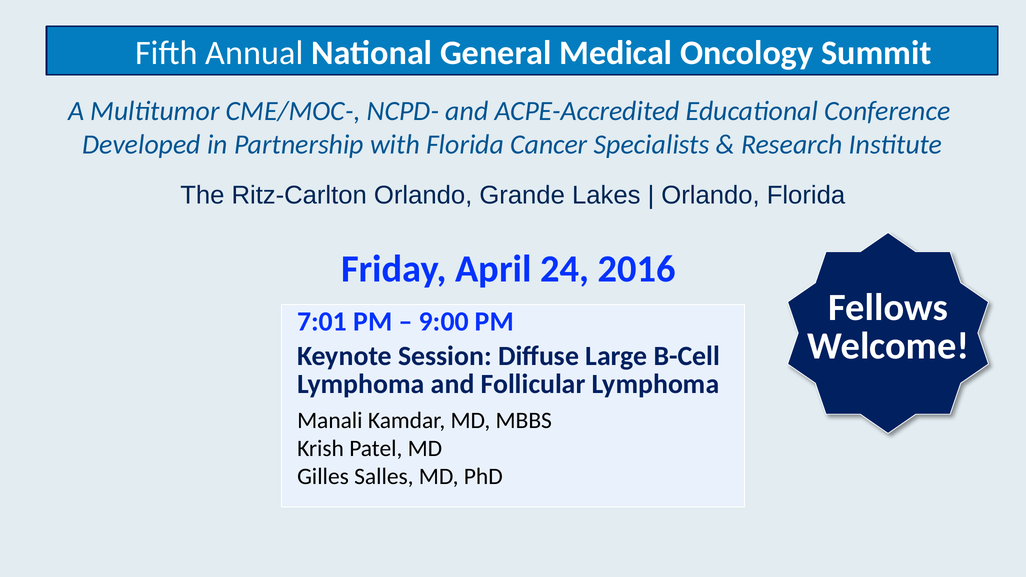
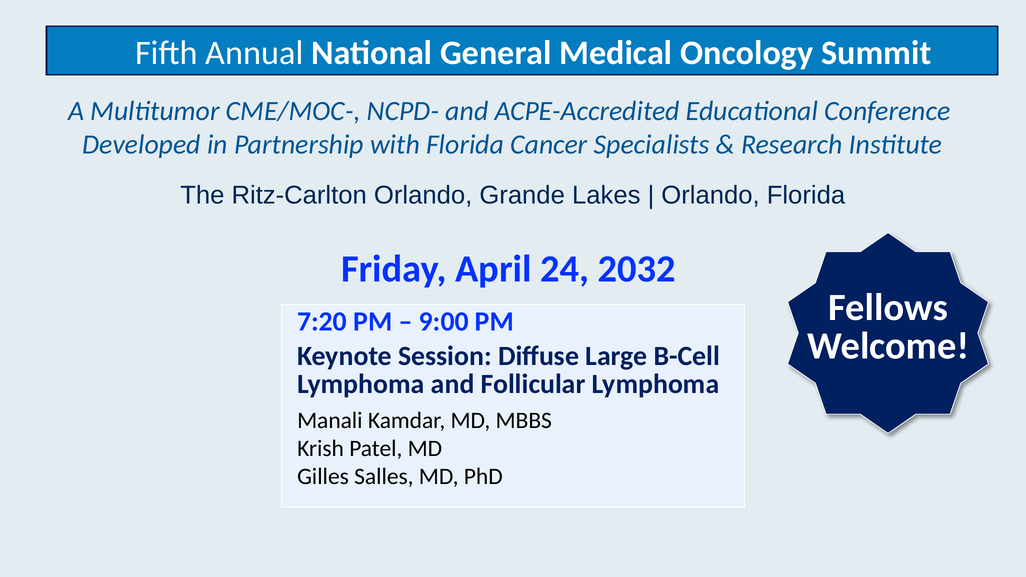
2016: 2016 -> 2032 (637, 269)
7:01: 7:01 -> 7:20 (322, 322)
